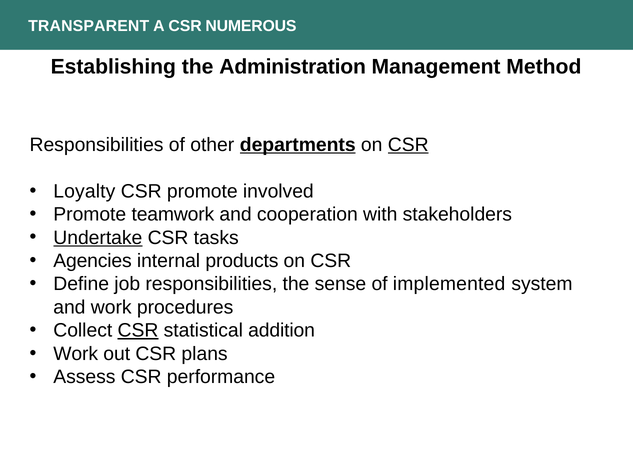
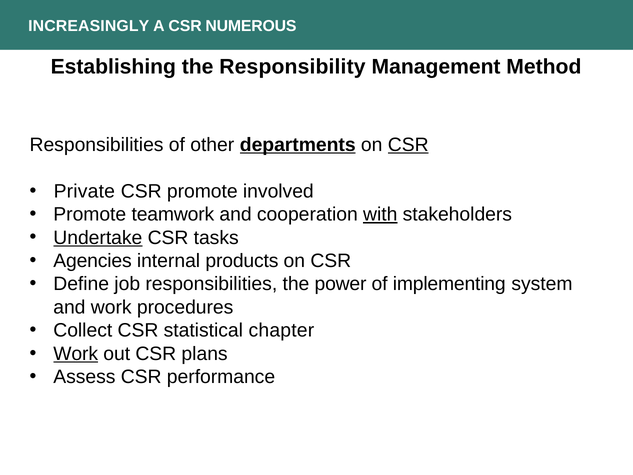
TRANSPARENT: TRANSPARENT -> INCREASINGLY (89, 26)
Administration: Administration -> Responsibility (292, 67)
Loyalty: Loyalty -> Private (84, 191)
with underline: none -> present (380, 214)
sense: sense -> power (341, 284)
implemented: implemented -> implementing (449, 284)
CSR underline: present -> none (138, 330)
addition: addition -> chapter (281, 330)
Work underline: none -> present (76, 354)
